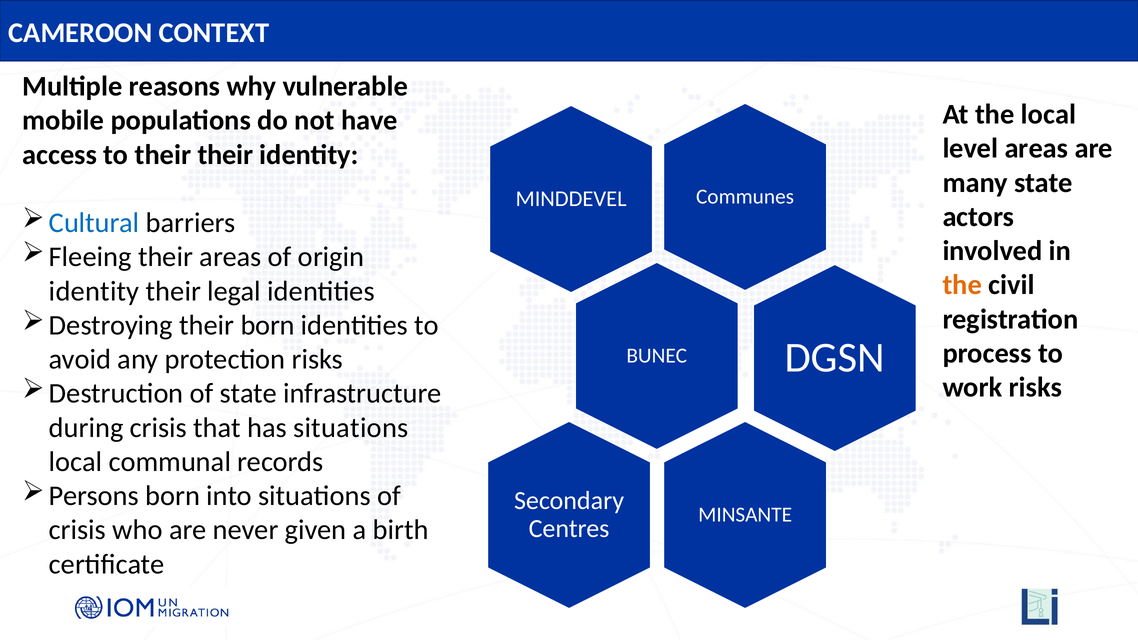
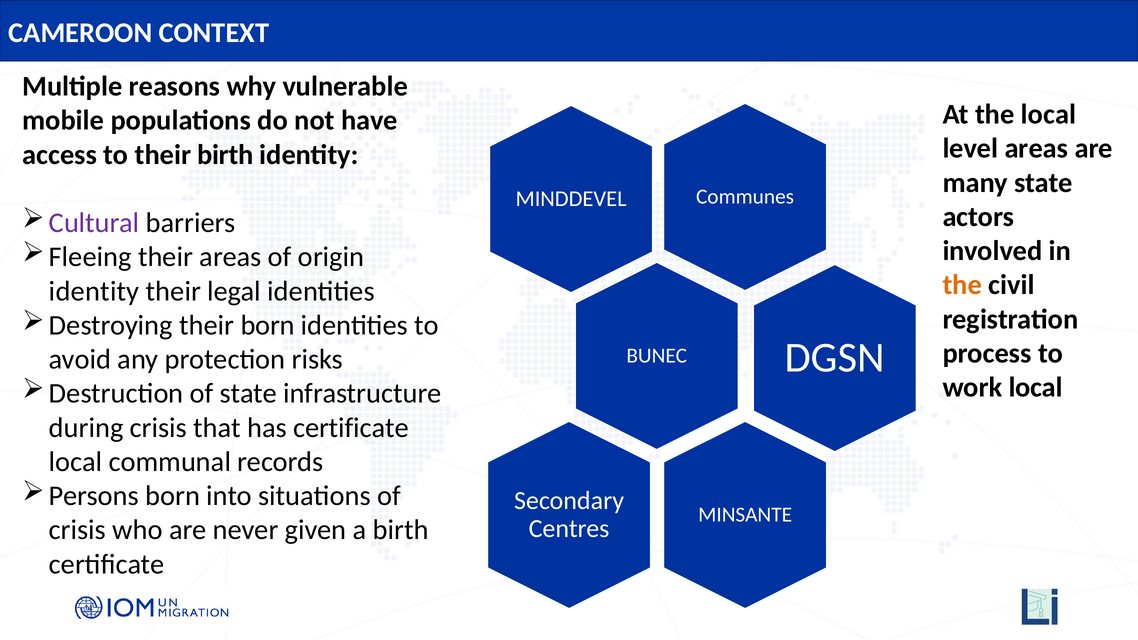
their their: their -> birth (225, 155)
Cultural colour: blue -> purple (94, 223)
work risks: risks -> local (1036, 387)
has situations: situations -> certificate (351, 428)
